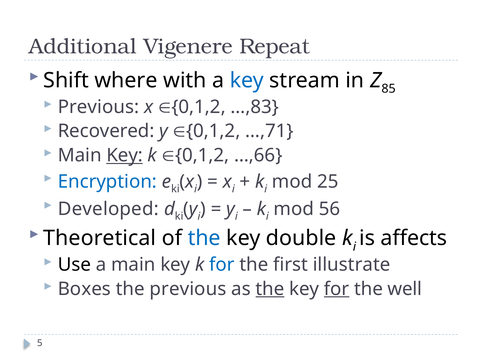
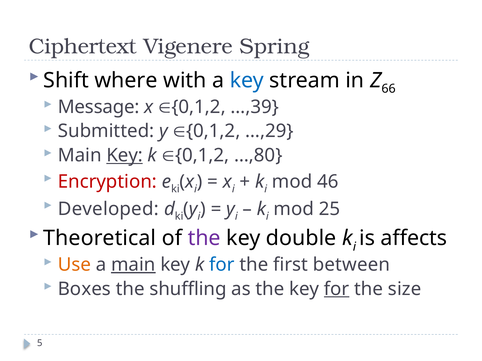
Additional: Additional -> Ciphertext (83, 47)
Repeat: Repeat -> Spring (274, 47)
85: 85 -> 66 (389, 89)
Previous: Previous -> Message (99, 107)
…,83: …,83 -> …,39 (255, 107)
Recovered: Recovered -> Submitted (106, 131)
…,71: …,71 -> …,29 (269, 131)
…,66: …,66 -> …,80 (258, 156)
Encryption colour: blue -> red (107, 182)
25: 25 -> 46 (328, 182)
56: 56 -> 25 (329, 209)
the colour: blue -> purple (204, 239)
Use colour: black -> orange (74, 265)
main underline: none -> present (133, 265)
illustrate: illustrate -> between (352, 265)
the previous: previous -> shuffling (188, 289)
the underline: present -> none (270, 289)
well: well -> size (405, 289)
